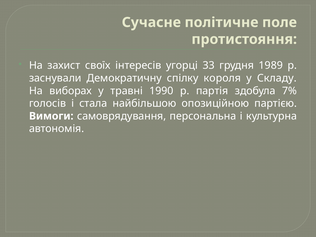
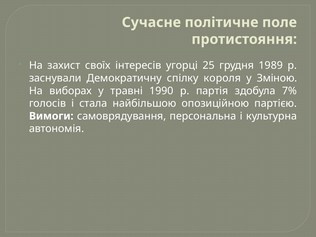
33: 33 -> 25 (209, 66)
Складу: Складу -> Зміною (277, 78)
